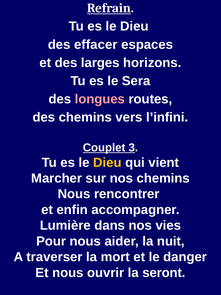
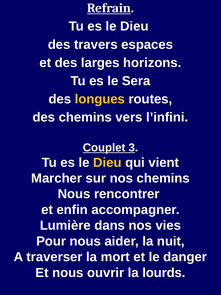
effacer: effacer -> travers (96, 44)
longues colour: pink -> yellow (100, 99)
seront: seront -> lourds (164, 272)
